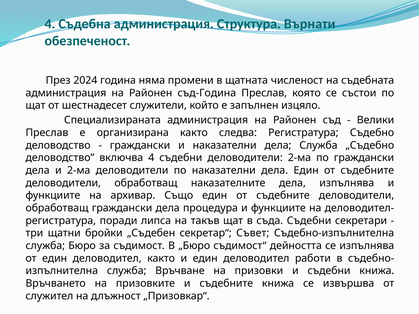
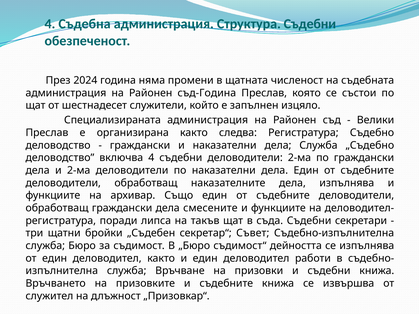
Структура Върнати: Върнати -> Съдебни (310, 24)
процедура: процедура -> смесените (210, 208)
